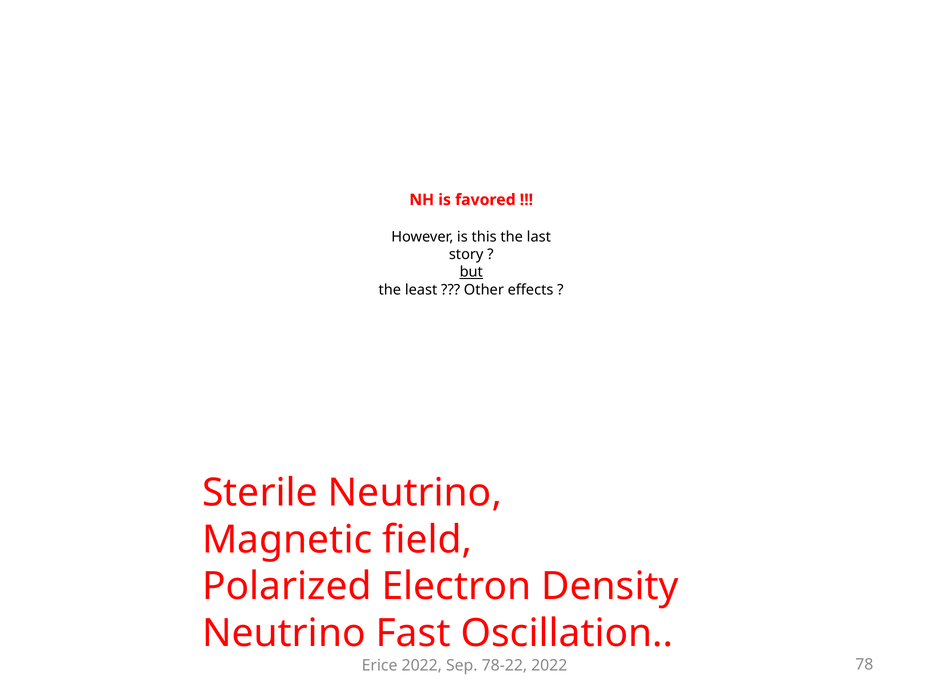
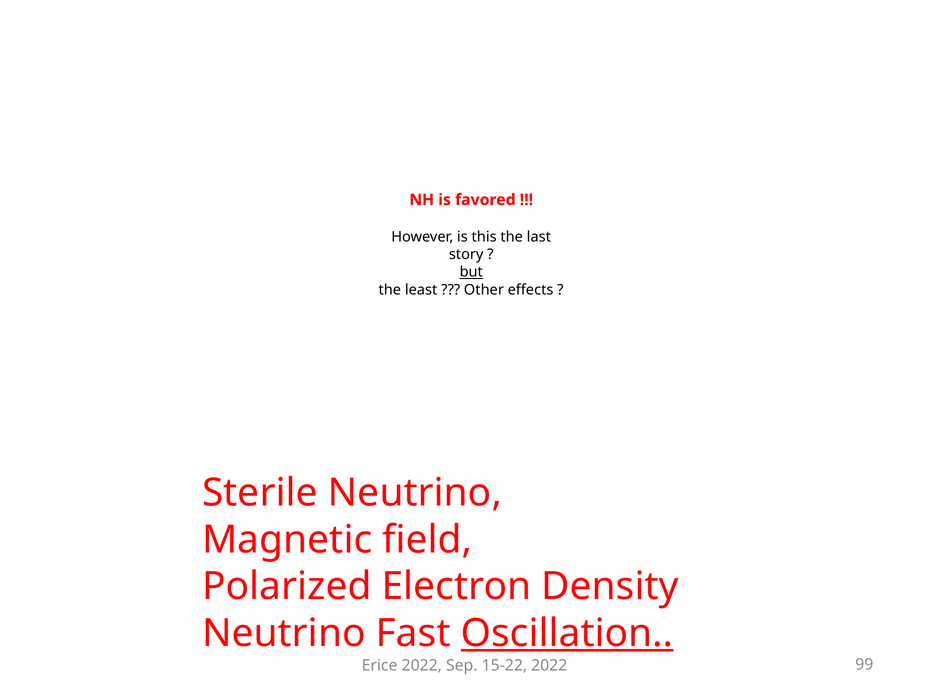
Oscillation underline: none -> present (567, 633)
78-22: 78-22 -> 15-22 (504, 665)
78: 78 -> 99 (864, 664)
